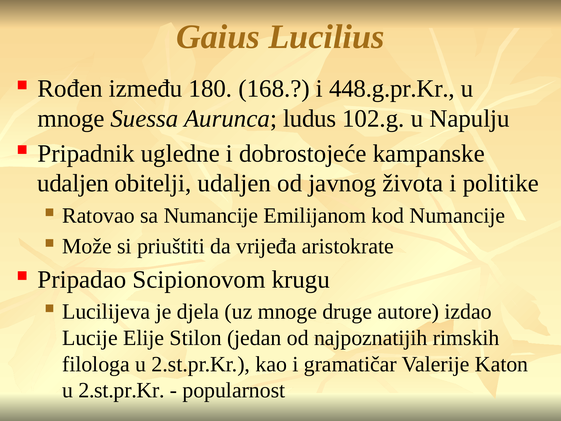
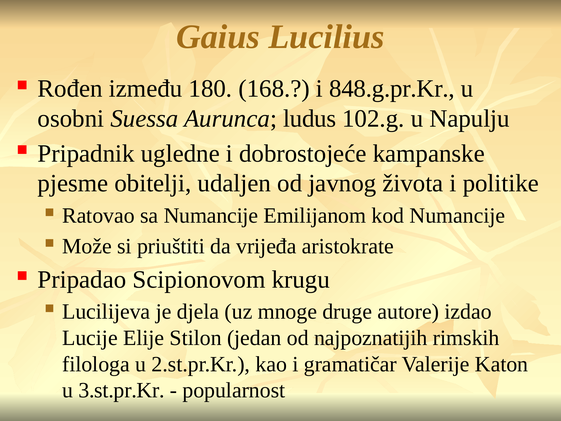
448.g.pr.Kr: 448.g.pr.Kr -> 848.g.pr.Kr (392, 89)
mnoge: mnoge -> osobni (71, 118)
udaljen: udaljen -> pjesme (73, 183)
2.st.pr.Kr: 2.st.pr.Kr -> 3.st.pr.Kr (122, 390)
